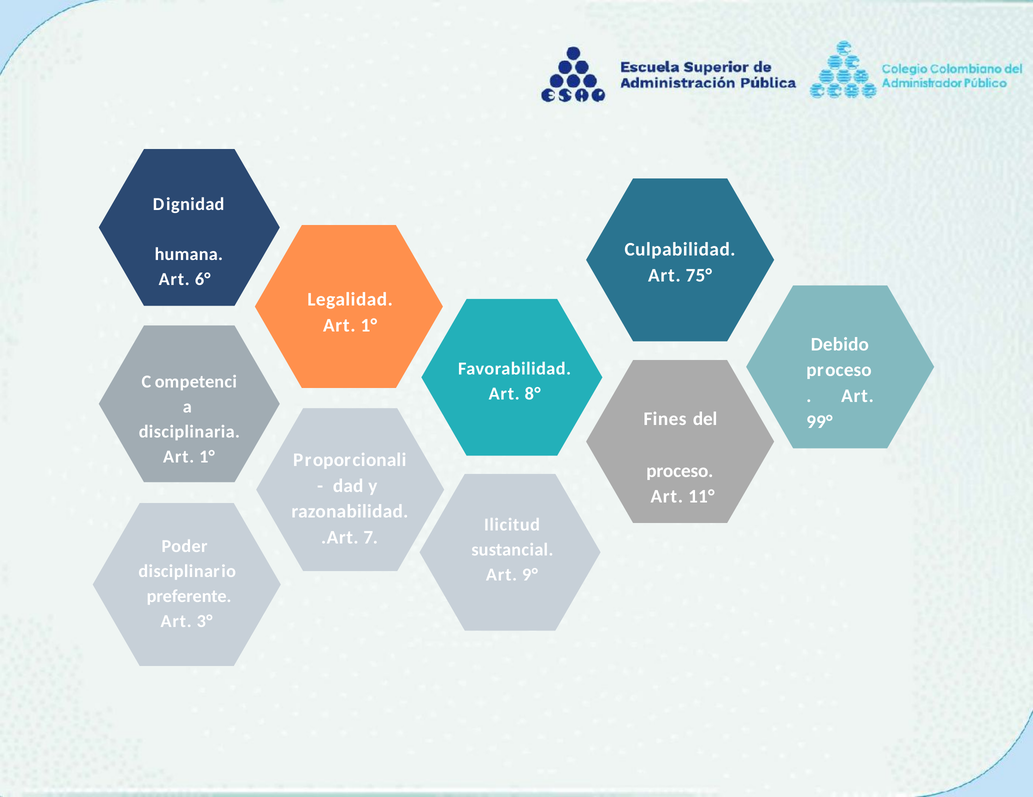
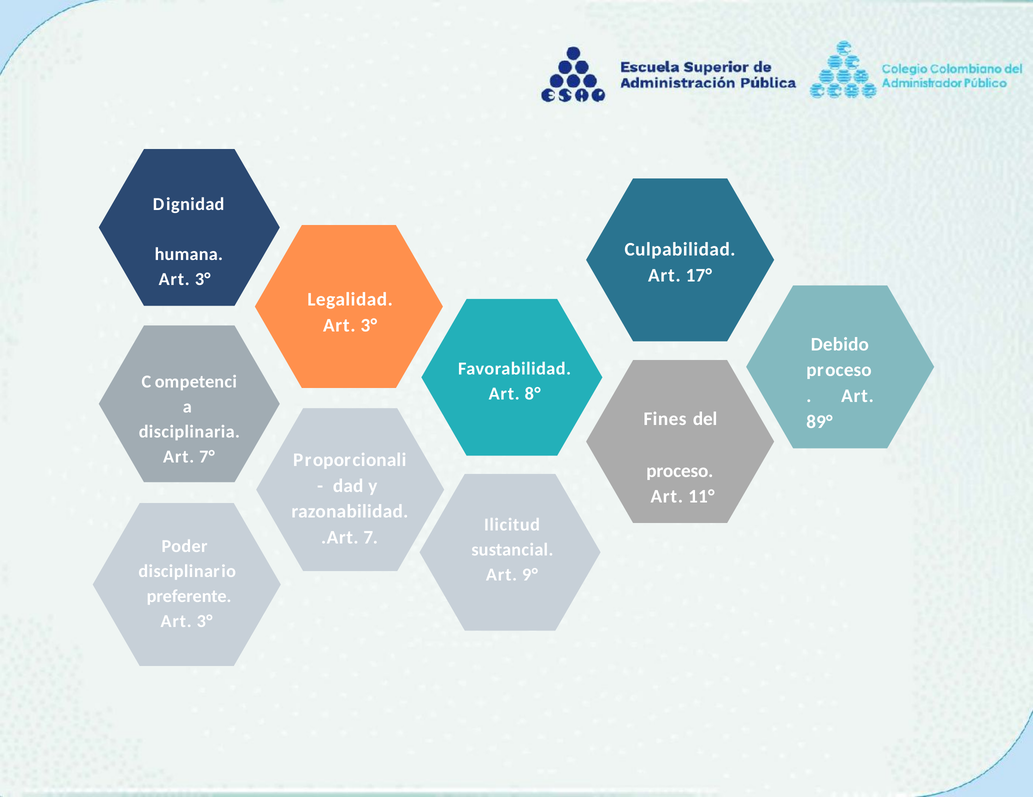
75°: 75° -> 17° (699, 275)
6°: 6° -> 3° (203, 279)
1°: 1° -> 3° (369, 325)
99°: 99° -> 89° (819, 422)
1°: 1° -> 7° (207, 457)
